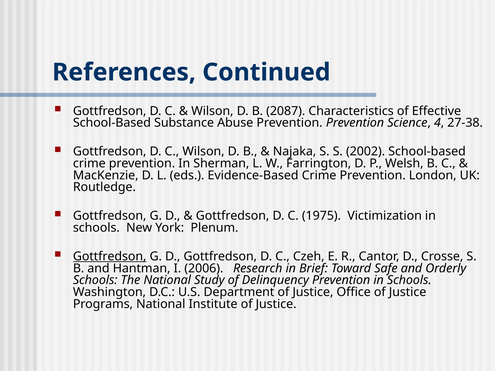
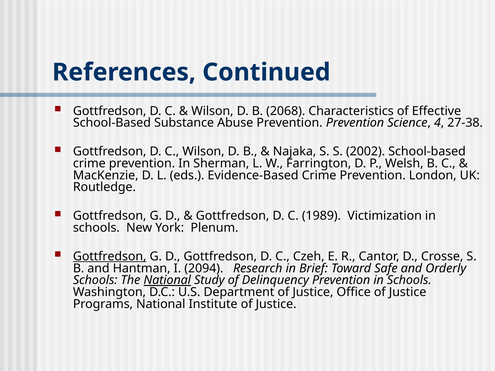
2087: 2087 -> 2068 (286, 111)
1975: 1975 -> 1989 (321, 216)
2006: 2006 -> 2094 (204, 268)
National underline: none -> present (167, 280)
